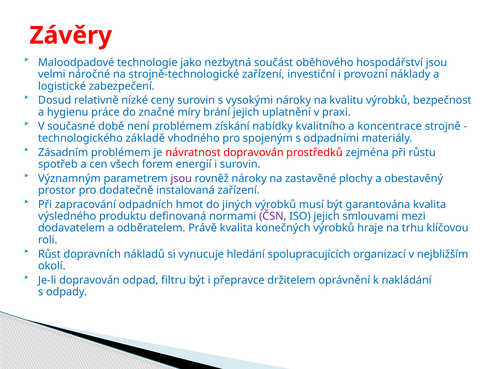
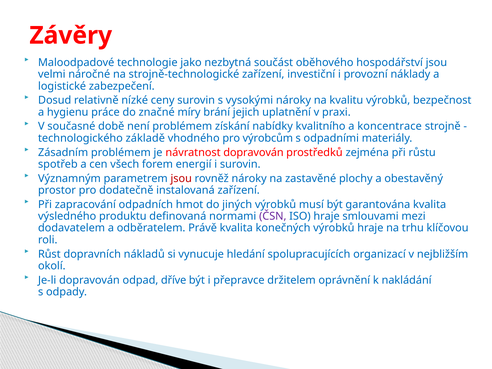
spojeným: spojeným -> výrobcům (268, 138)
jsou colour: purple -> red (181, 178)
ISO jejich: jejich -> hraje (327, 216)
filtru: filtru -> dříve (174, 280)
